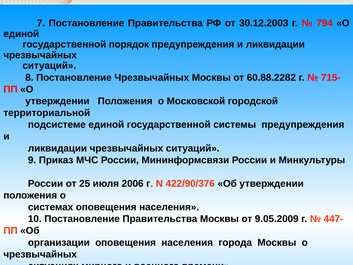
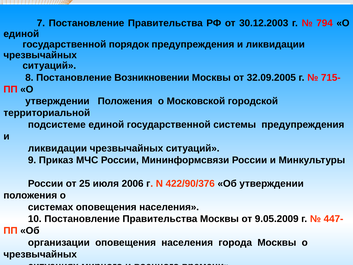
Постановление Чрезвычайных: Чрезвычайных -> Возникновении (152, 77)
60.88.2282: 60.88.2282 -> 32.09.2005 (271, 77)
